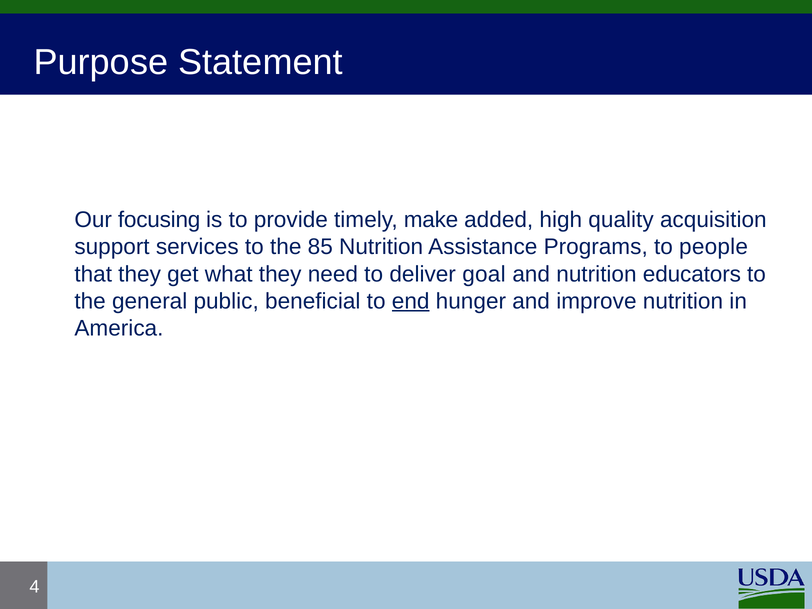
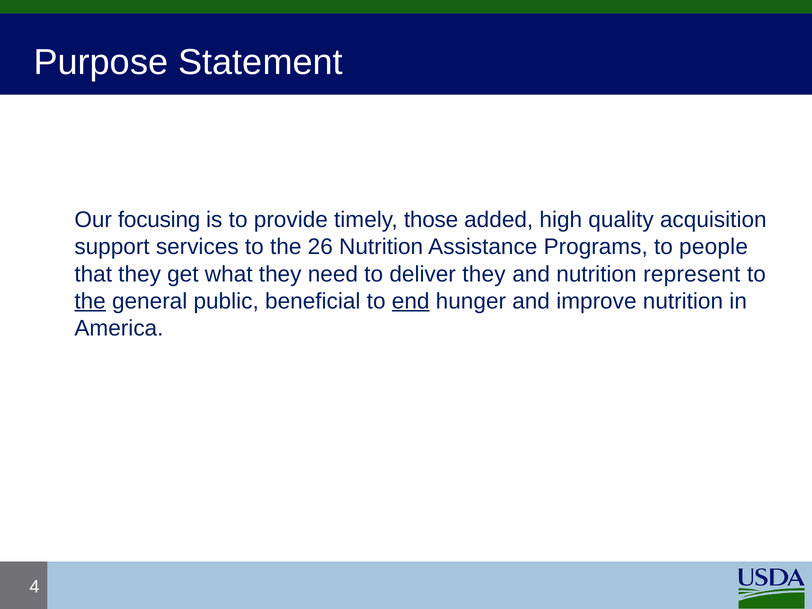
make: make -> those (431, 220)
85: 85 -> 26 (320, 247)
deliver goal: goal -> they (484, 274)
educators: educators -> represent (692, 274)
the underline: none -> present (90, 301)
